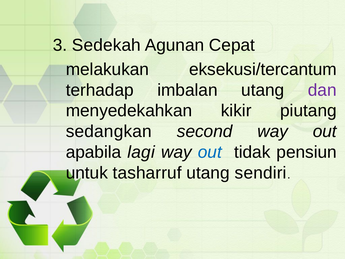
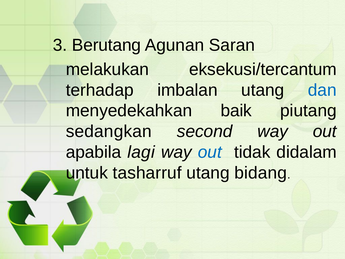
Sedekah: Sedekah -> Berutang (107, 45)
Cepat: Cepat -> Saran (232, 45)
dan colour: purple -> blue (322, 90)
kikir: kikir -> baik (236, 111)
pensiun: pensiun -> didalam (307, 152)
sendiri: sendiri -> bidang (261, 173)
